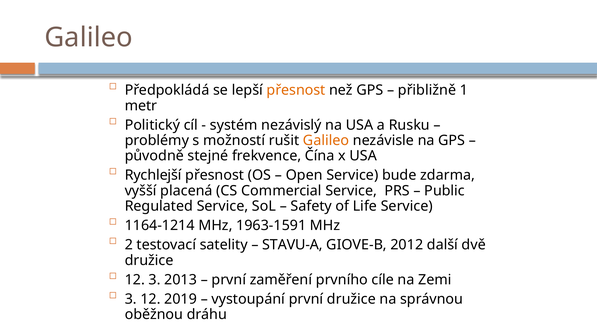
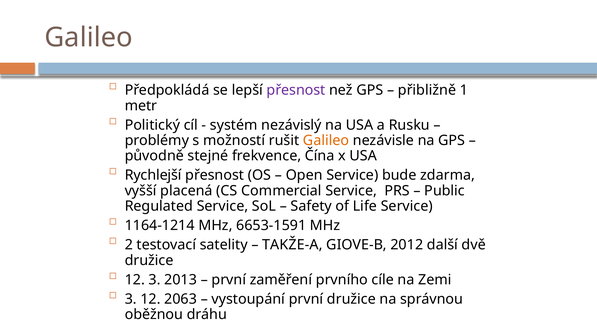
přesnost colour: orange -> purple (296, 90)
1963-1591: 1963-1591 -> 6653-1591 (271, 225)
STAVU-A: STAVU-A -> TAKŽE-A (292, 245)
2019: 2019 -> 2063 (181, 299)
